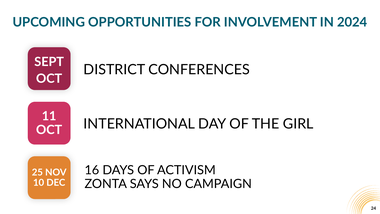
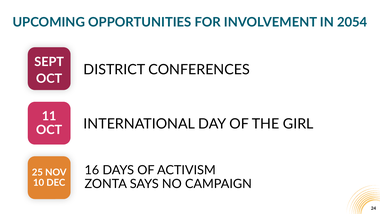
2024: 2024 -> 2054 (352, 22)
